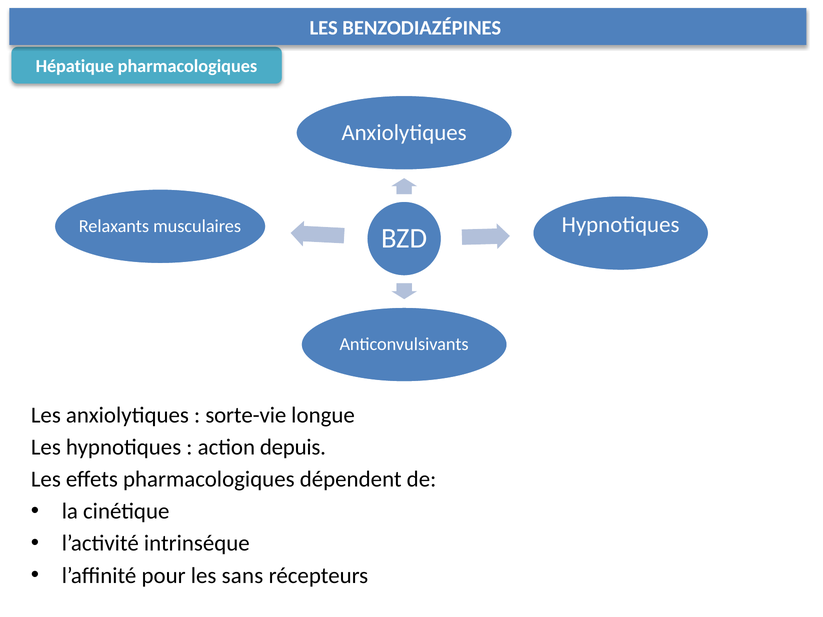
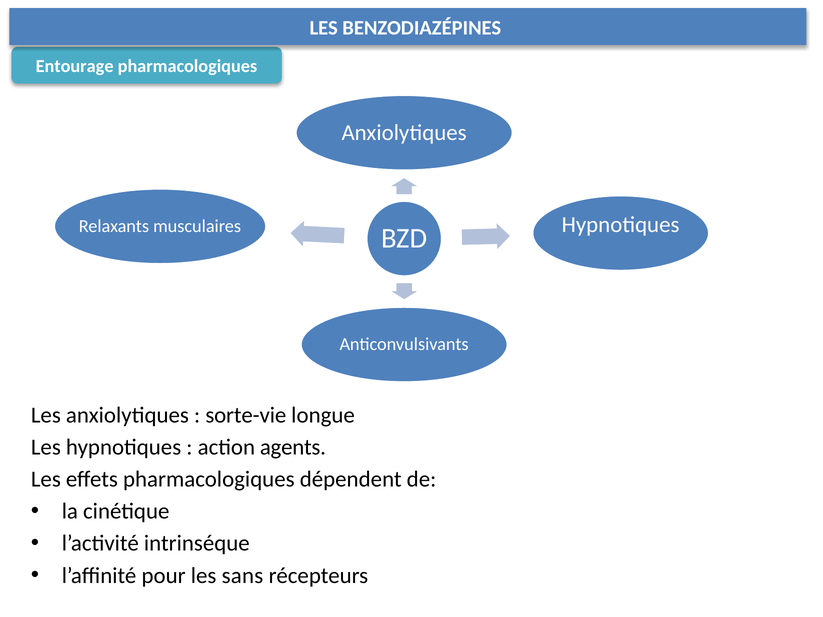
Hépatique: Hépatique -> Entourage (75, 66)
depuis: depuis -> agents (293, 448)
